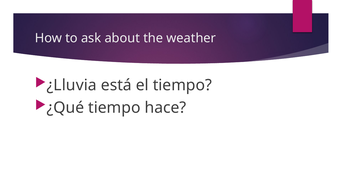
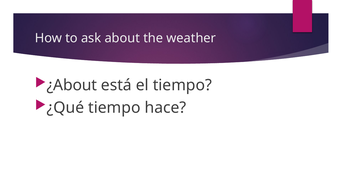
¿Lluvia: ¿Lluvia -> ¿About (72, 85)
